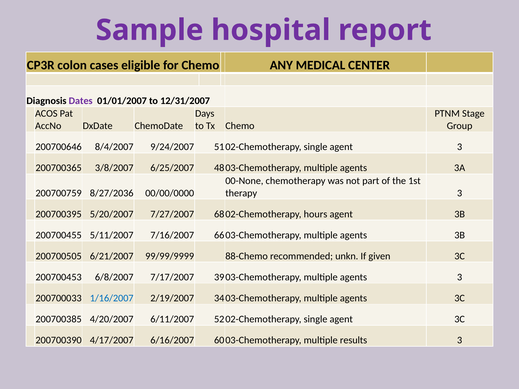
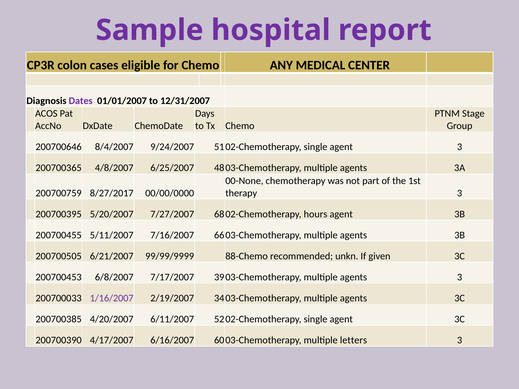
3/8/2007: 3/8/2007 -> 4/8/2007 (114, 168)
8/27/2036: 8/27/2036 -> 8/27/2017 (112, 193)
1/16/2007 colour: blue -> purple (112, 298)
results: results -> letters (354, 340)
